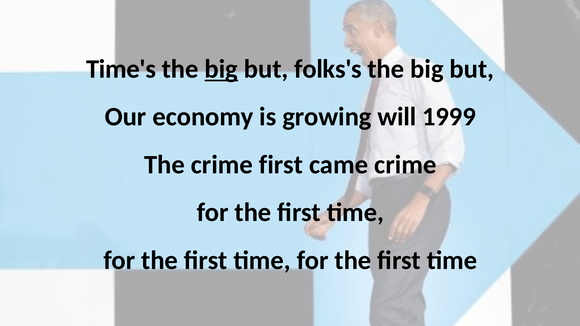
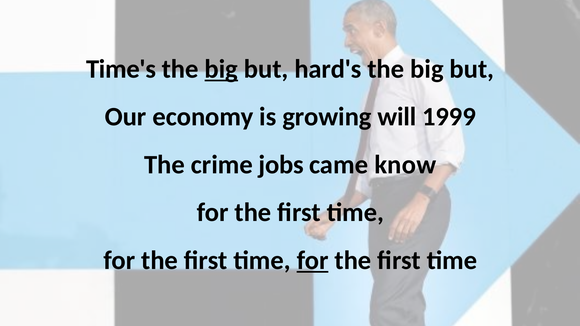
folks's: folks's -> hard's (328, 69)
crime first: first -> jobs (281, 165)
came crime: crime -> know (405, 165)
for underline: none -> present (313, 260)
